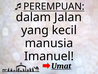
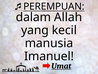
Jalan: Jalan -> Allah (68, 17)
